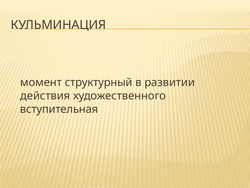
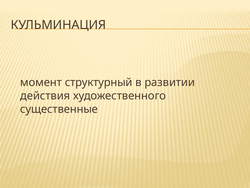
вступительная: вступительная -> существенные (59, 109)
